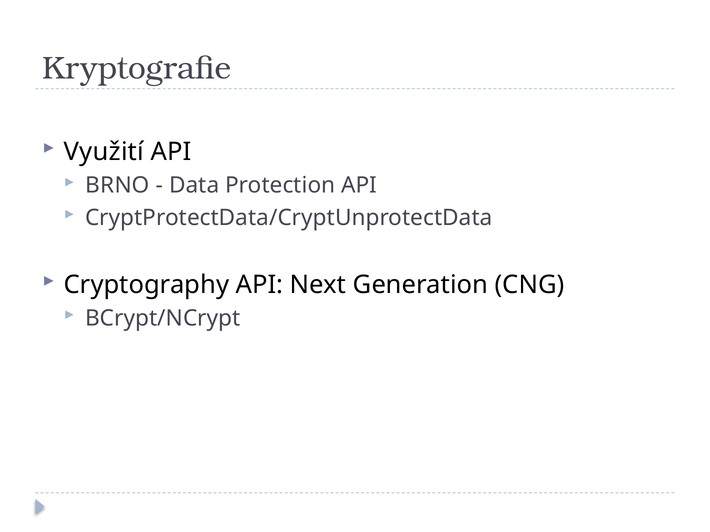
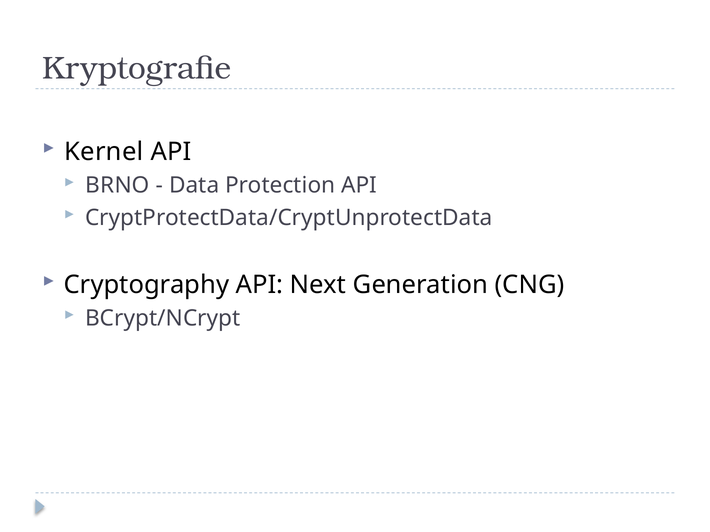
Využití: Využití -> Kernel (104, 152)
